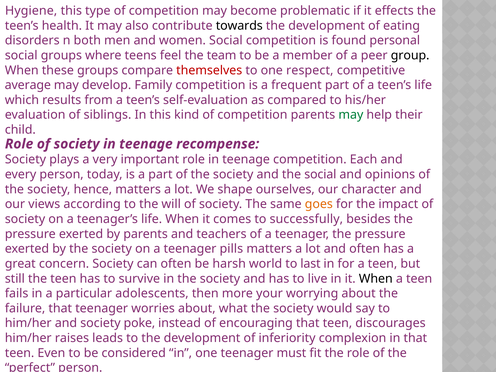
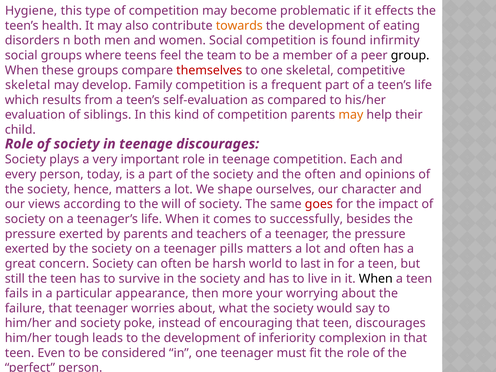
towards colour: black -> orange (239, 26)
personal: personal -> infirmity (395, 40)
one respect: respect -> skeletal (310, 70)
average: average -> skeletal (28, 85)
may colour: green -> orange (351, 115)
teenage recompense: recompense -> discourages (218, 144)
the social: social -> often (320, 174)
goes colour: orange -> red (319, 204)
adolescents: adolescents -> appearance (152, 293)
raises: raises -> tough (72, 338)
